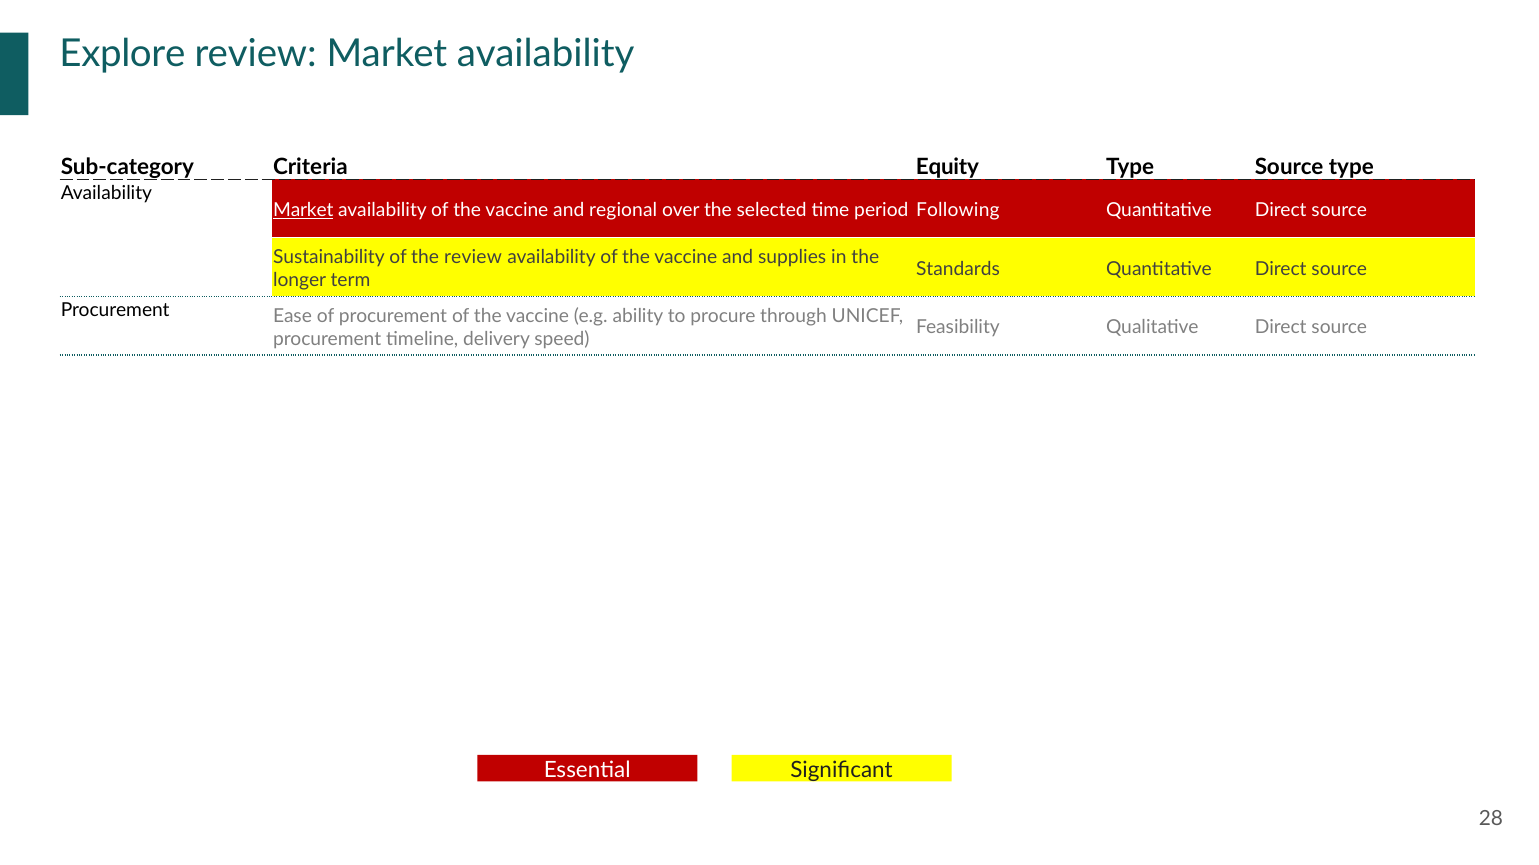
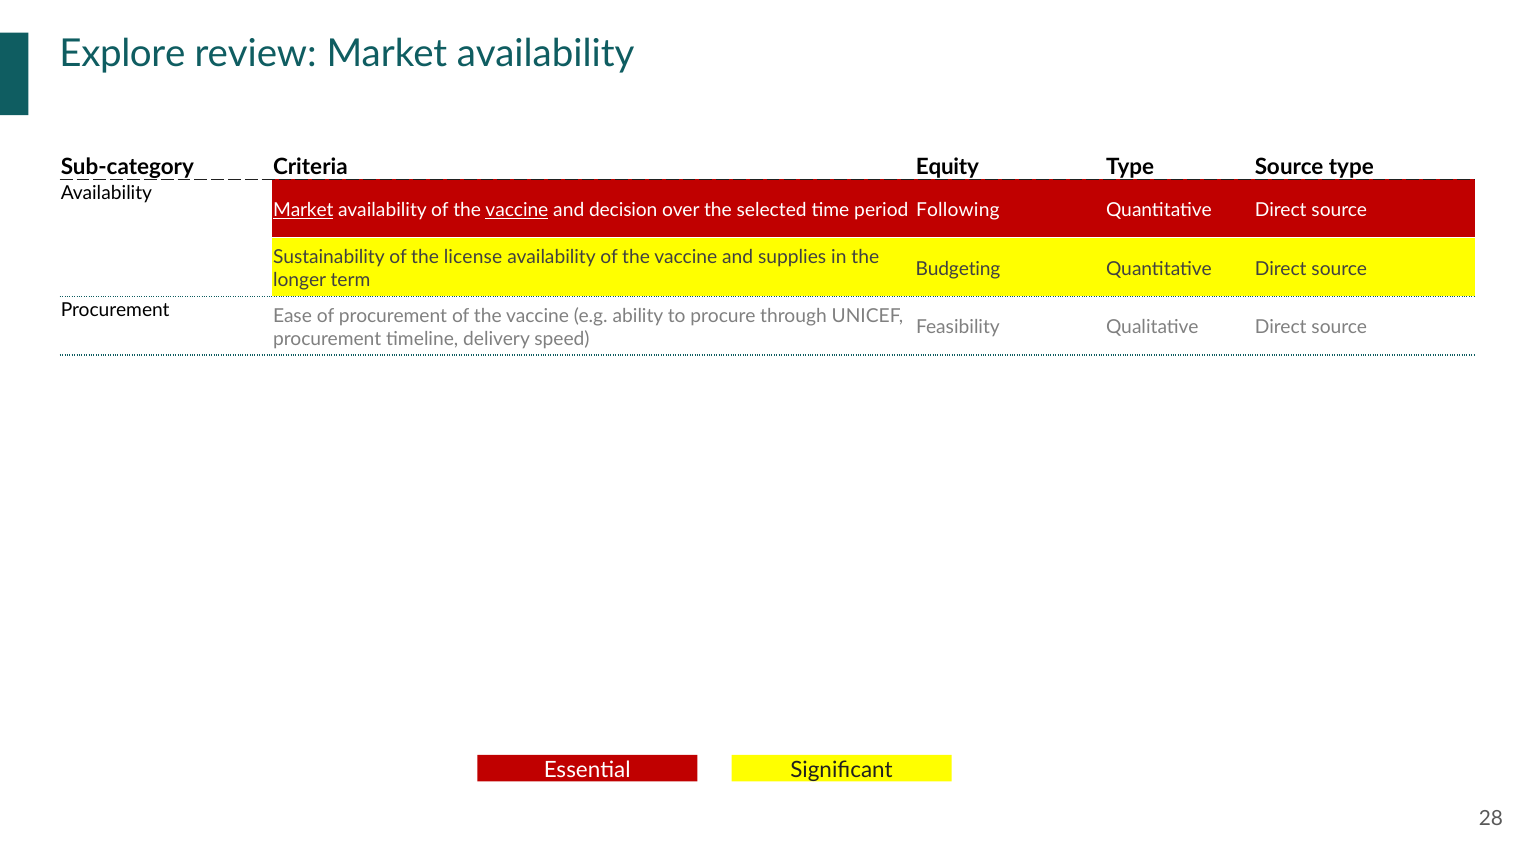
vaccine underline: none -> present (517, 210)
regional: regional -> decision (623, 210)
the review: review -> license (473, 257)
Standards: Standards -> Budgeting (958, 269)
